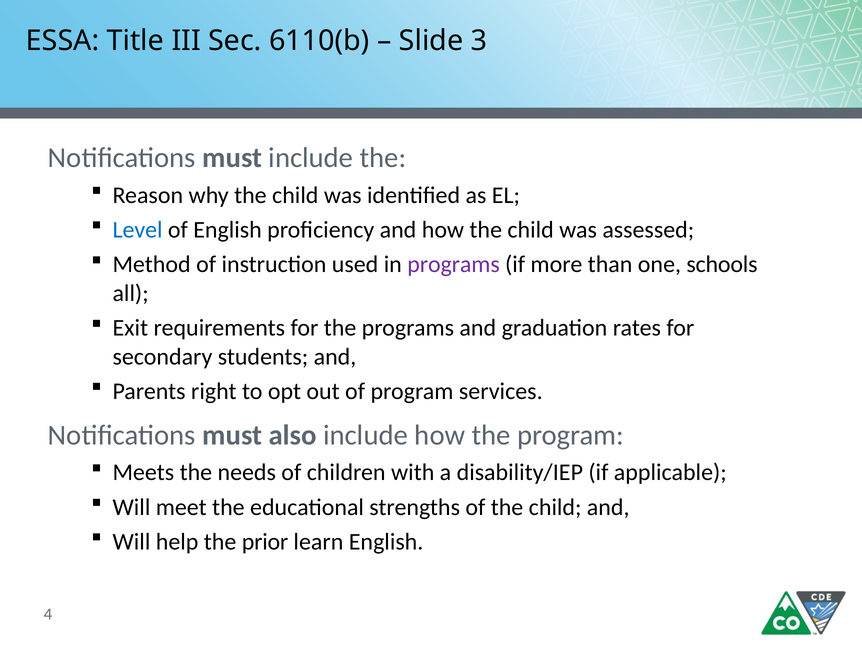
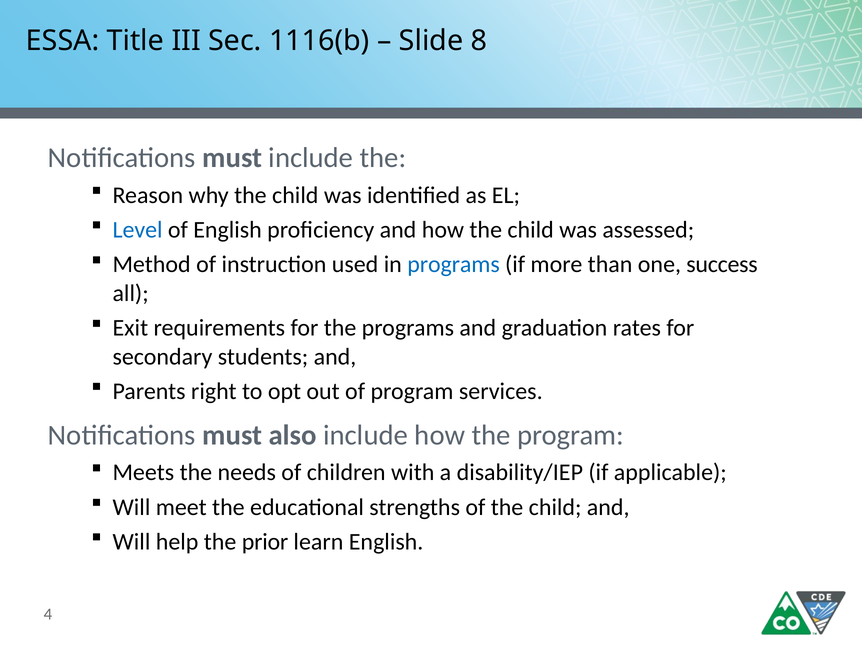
6110(b: 6110(b -> 1116(b (319, 41)
3: 3 -> 8 (479, 41)
programs colour: purple -> blue (454, 265)
schools: schools -> success (722, 265)
